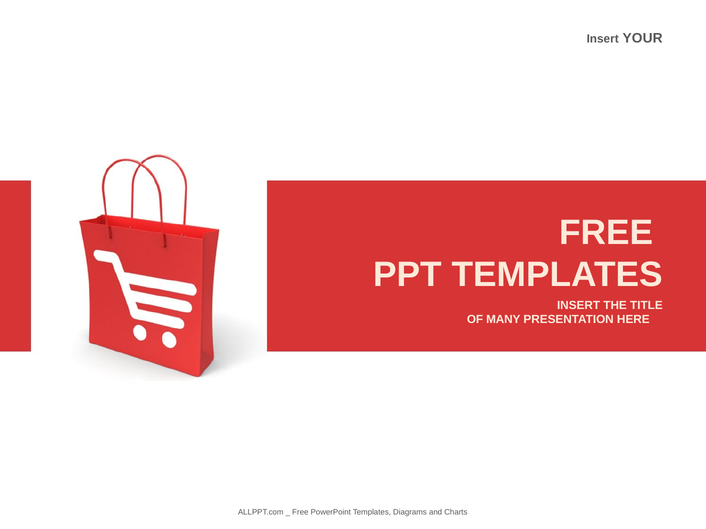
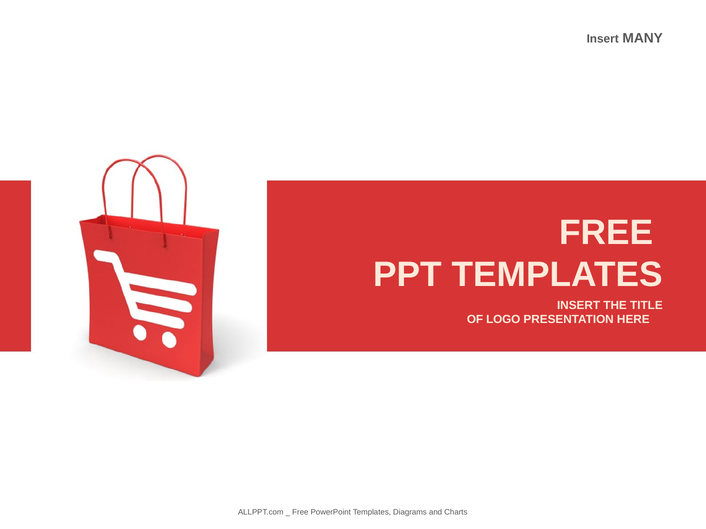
YOUR: YOUR -> MANY (643, 38)
MANY: MANY -> LOGO (503, 320)
